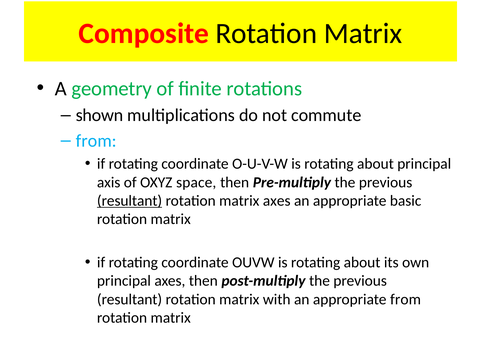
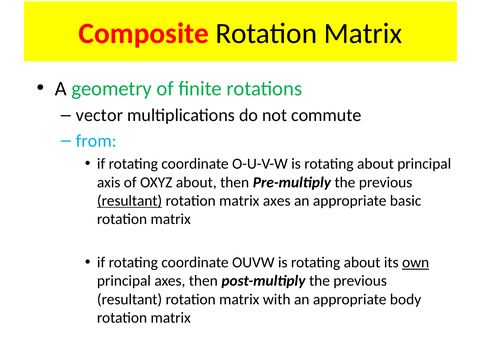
shown: shown -> vector (99, 115)
OXYZ space: space -> about (196, 182)
own underline: none -> present (416, 262)
appropriate from: from -> body (406, 299)
